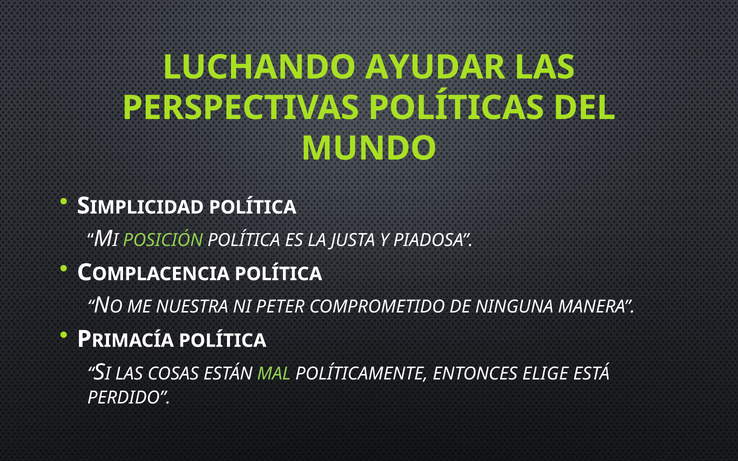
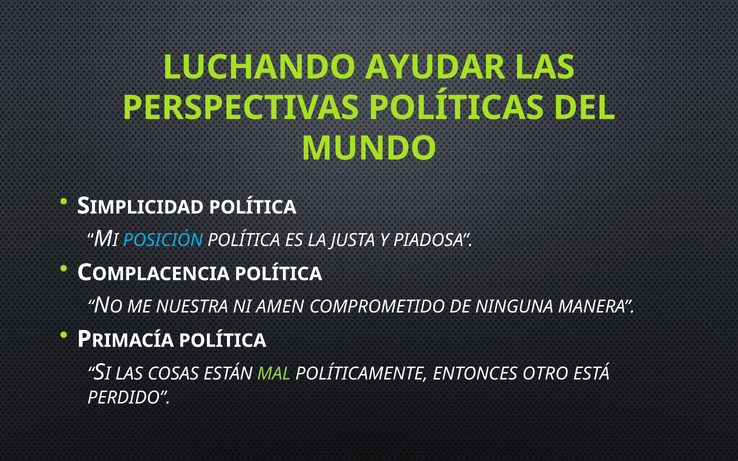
POSICIÓN colour: light green -> light blue (163, 240)
PETER: PETER -> AMEN (280, 307)
ELIGE: ELIGE -> OTRO (545, 374)
